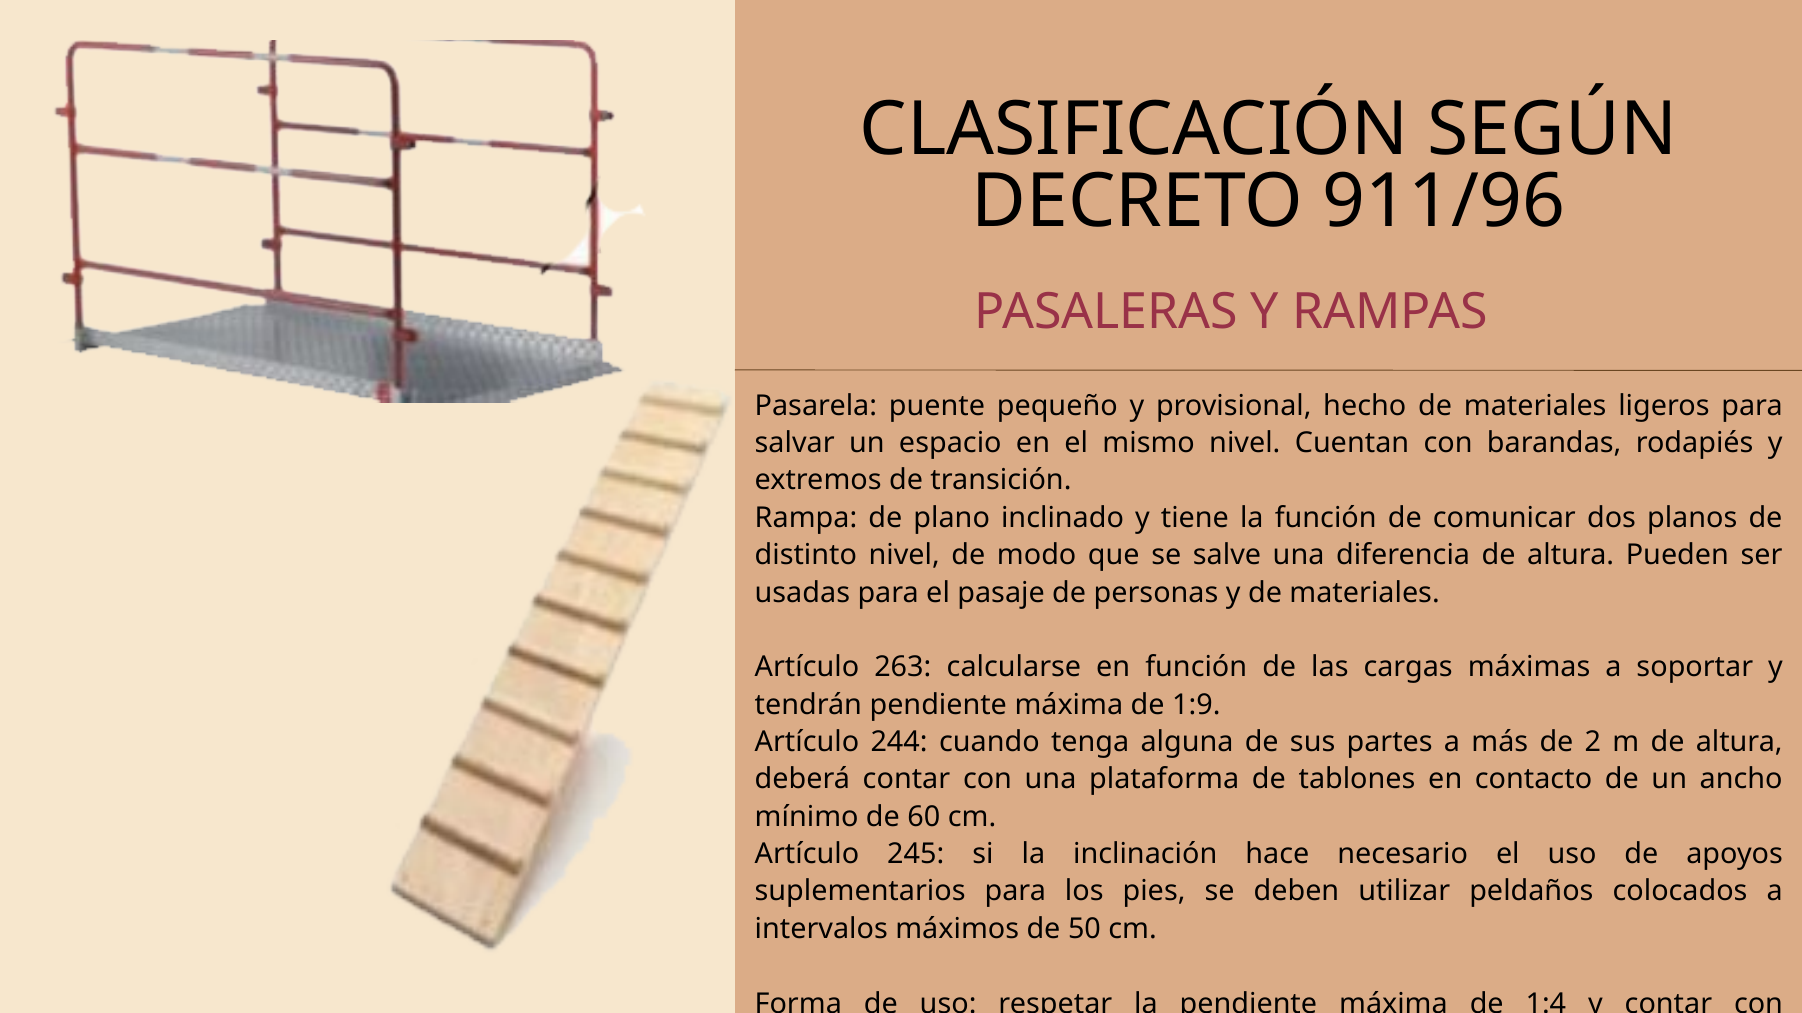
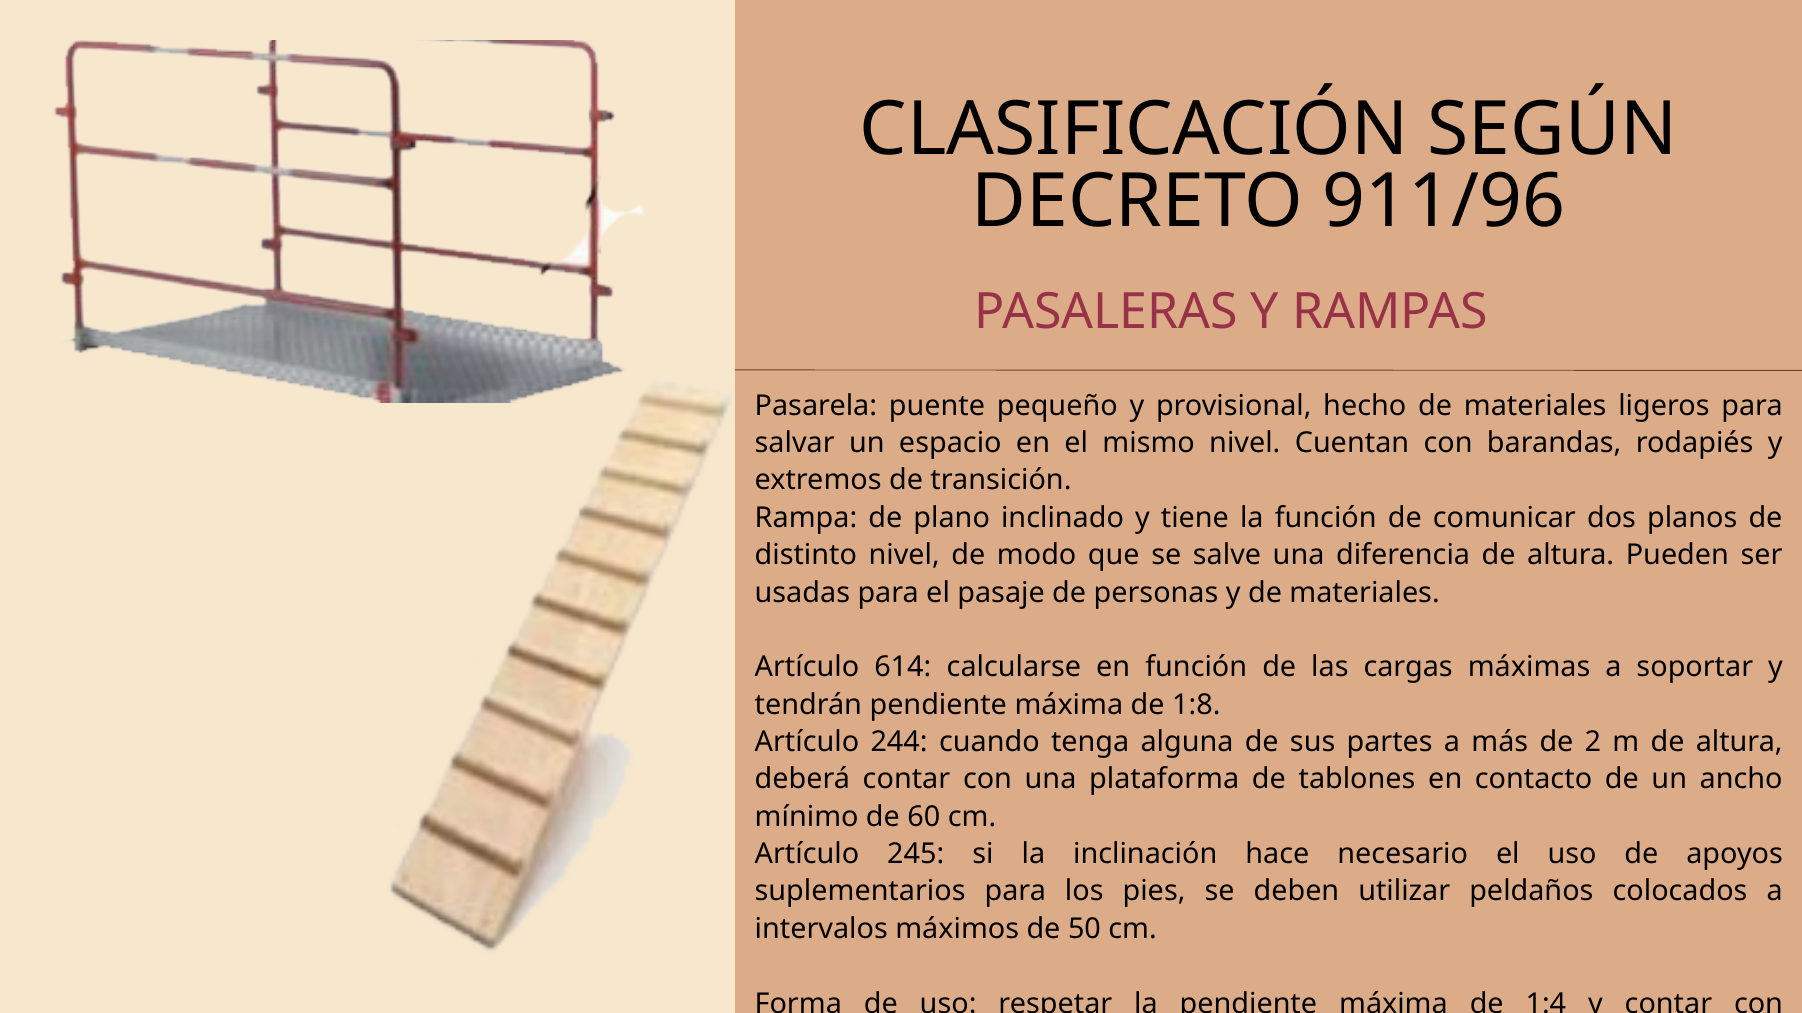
263: 263 -> 614 (903, 668)
1:9: 1:9 -> 1:8 (1196, 705)
